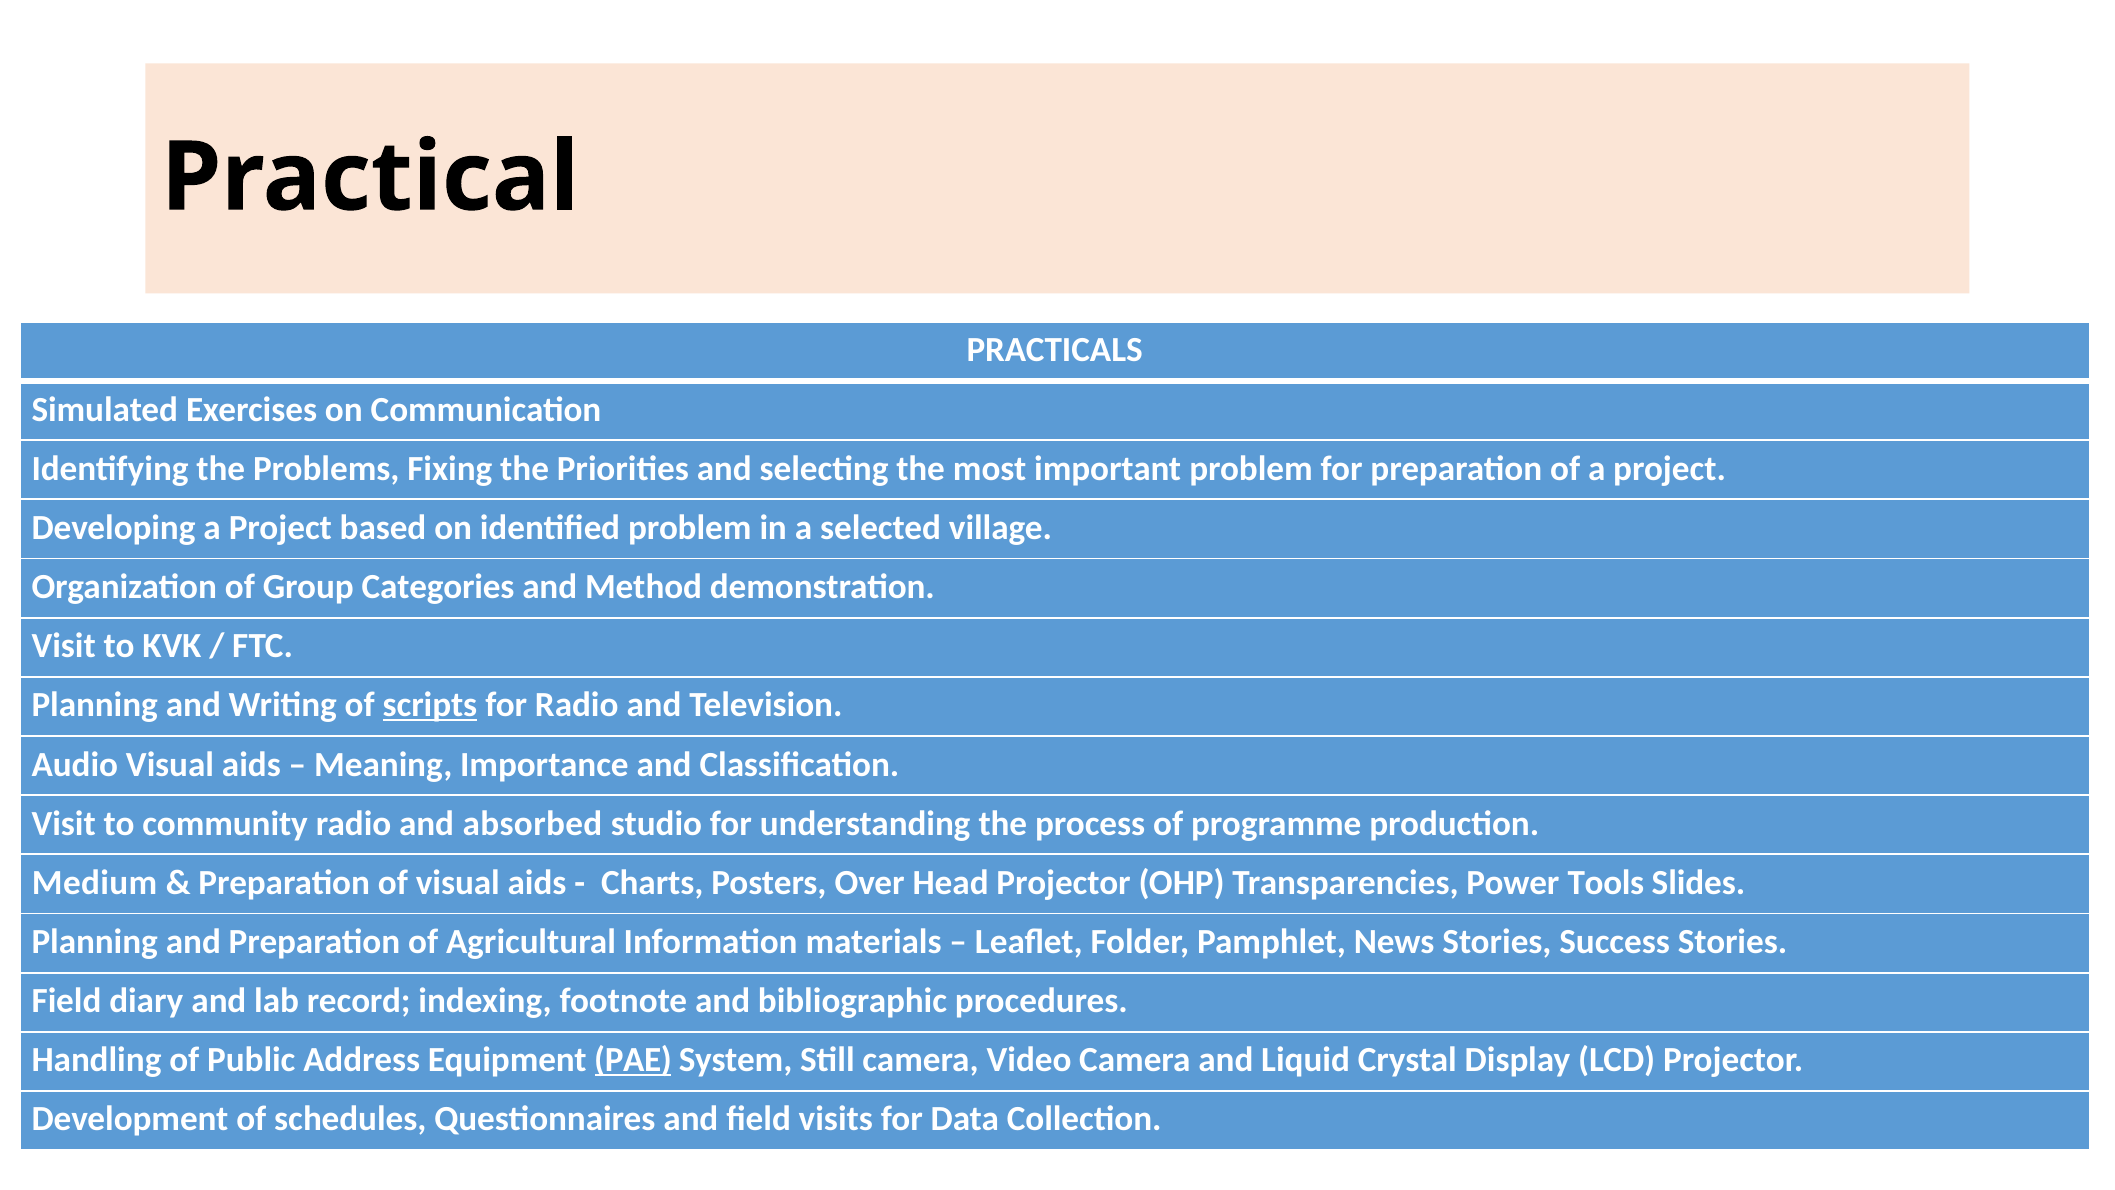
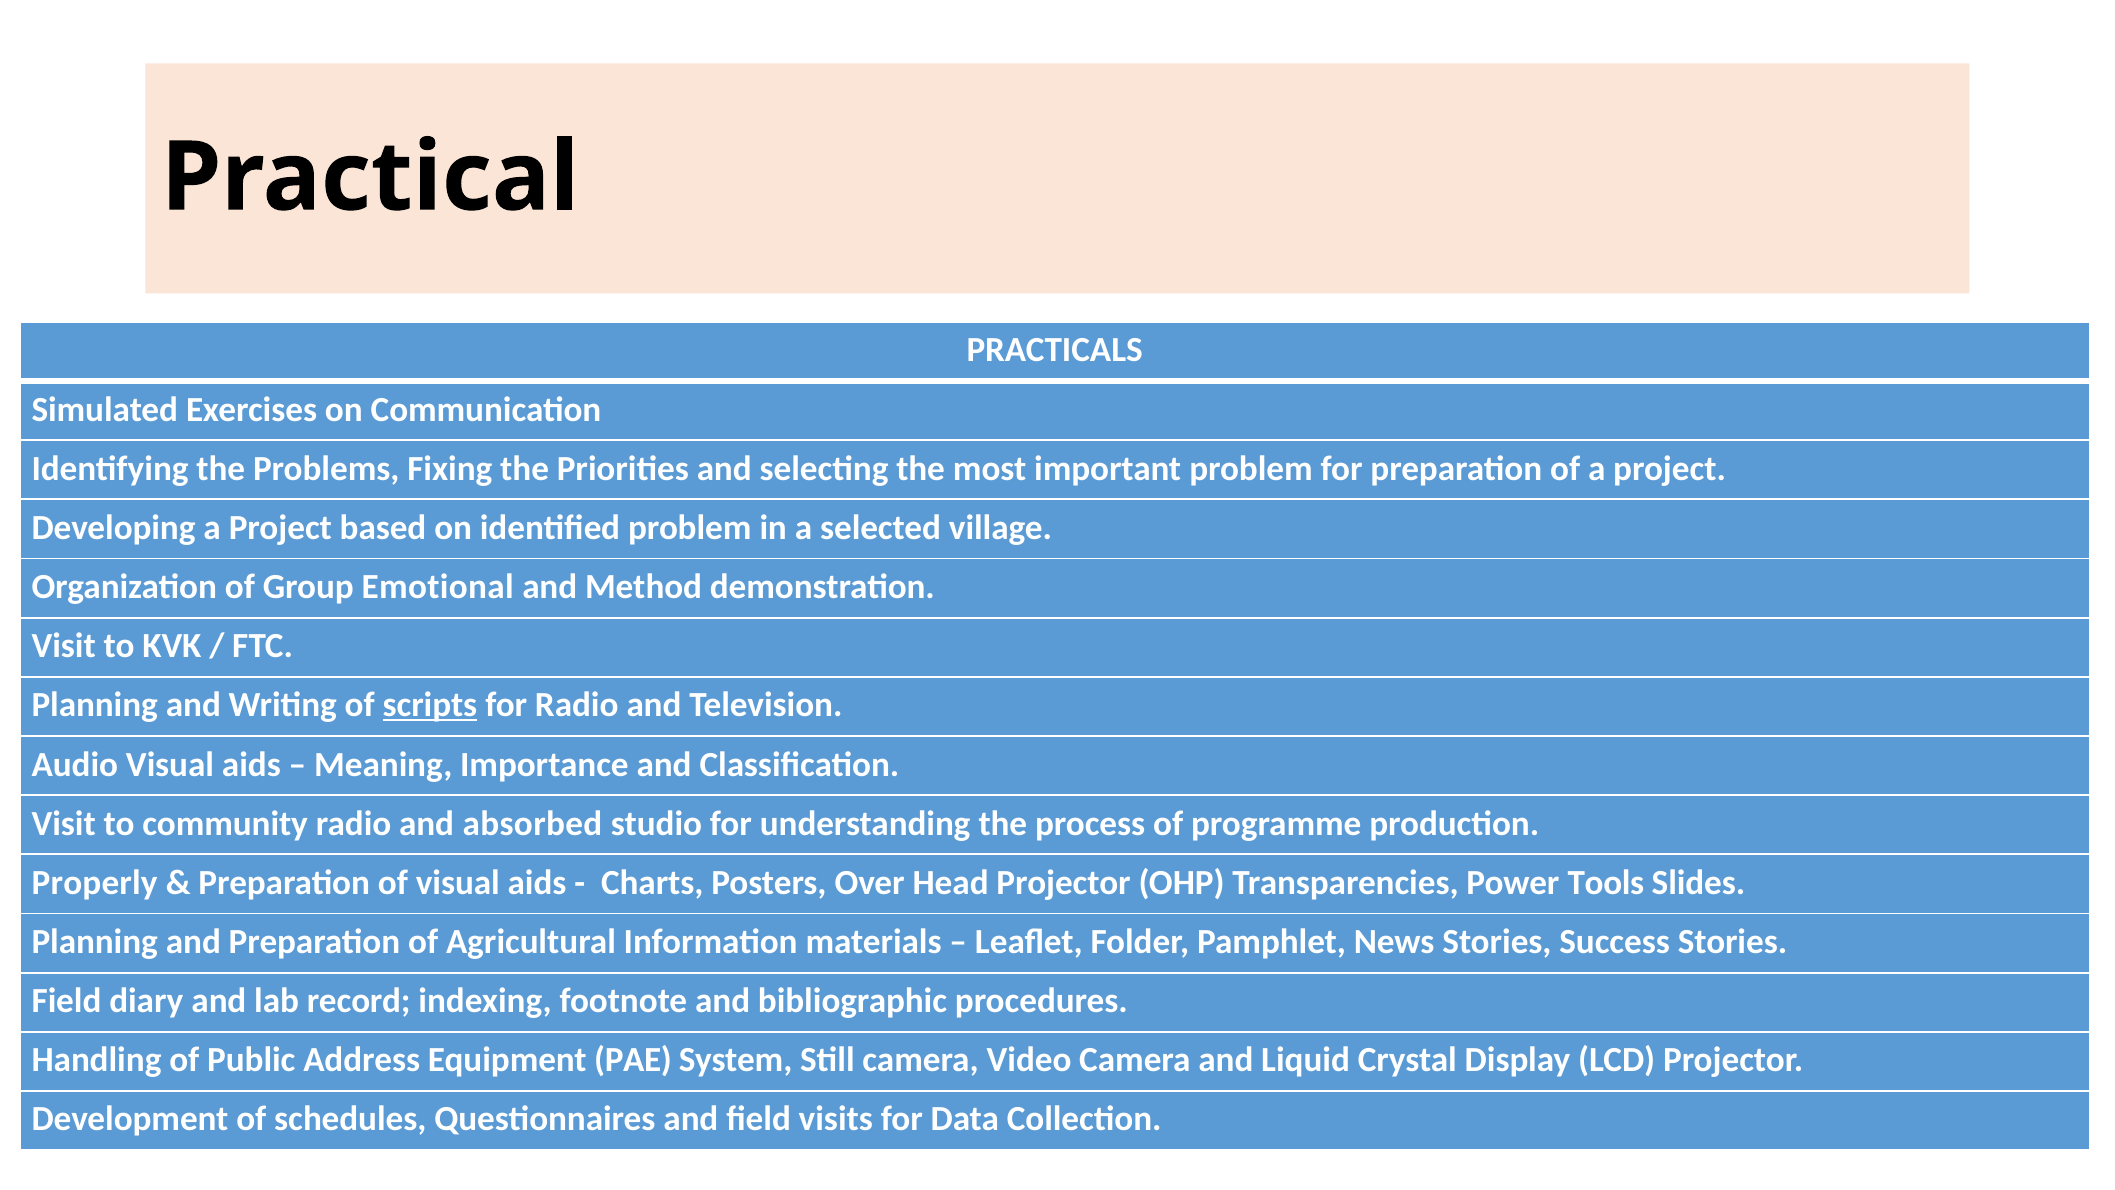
Categories: Categories -> Emotional (438, 587)
Medium: Medium -> Properly (95, 882)
PAE underline: present -> none (633, 1060)
